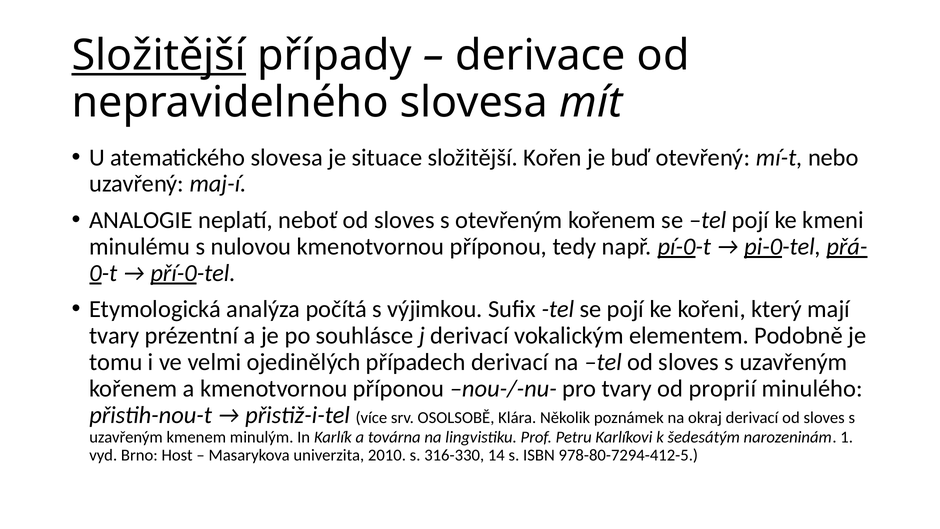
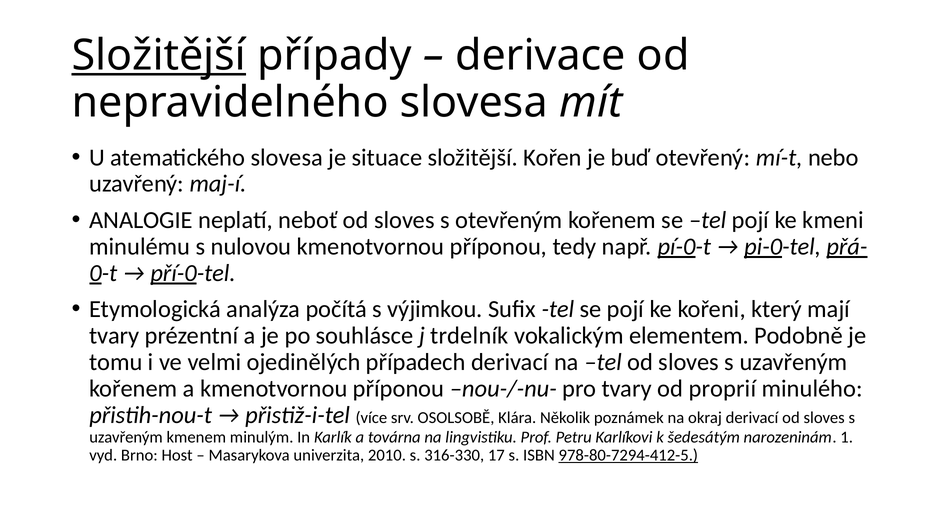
j derivací: derivací -> trdelník (469, 335)
14: 14 -> 17 (496, 455)
978-80-7294-412-5 underline: none -> present (628, 455)
